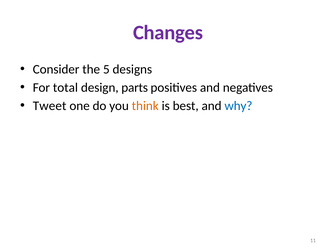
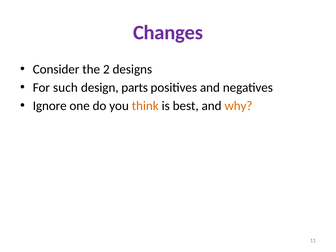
5: 5 -> 2 (106, 69)
total: total -> such (65, 87)
Tweet: Tweet -> Ignore (50, 106)
why colour: blue -> orange (238, 106)
